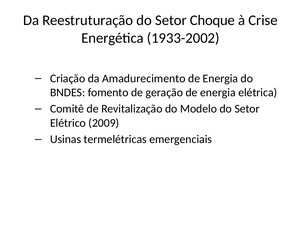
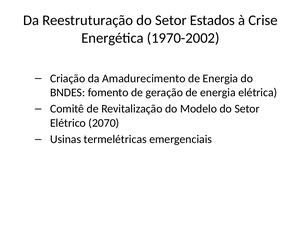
Choque: Choque -> Estados (212, 20)
1933-2002: 1933-2002 -> 1970-2002 (183, 38)
2009: 2009 -> 2070 (104, 123)
